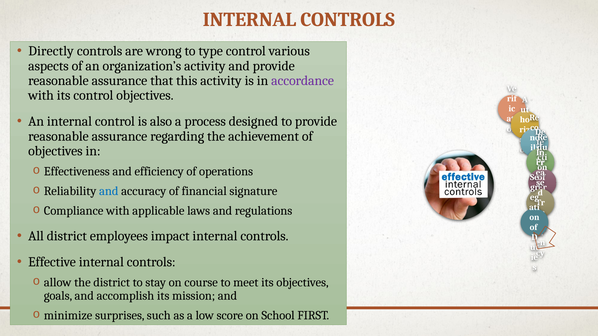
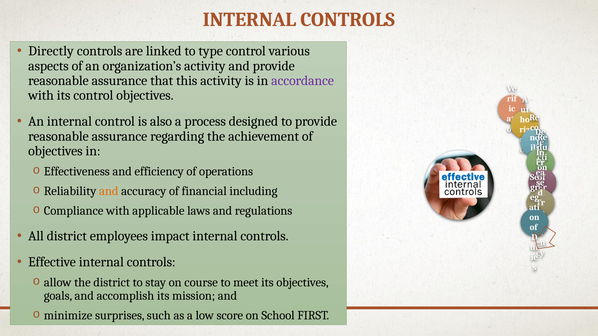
wrong: wrong -> linked (164, 51)
and colour: blue -> orange (109, 191)
signature: signature -> including (253, 191)
